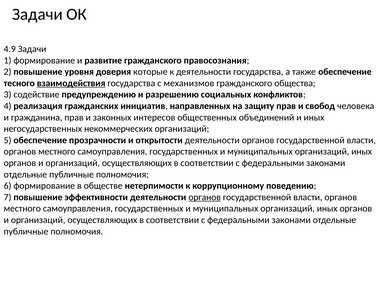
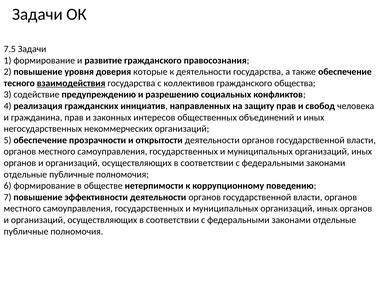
4.9: 4.9 -> 7.5 (10, 49)
механизмов: механизмов -> коллективов (189, 83)
органов underline: present -> none (205, 197)
